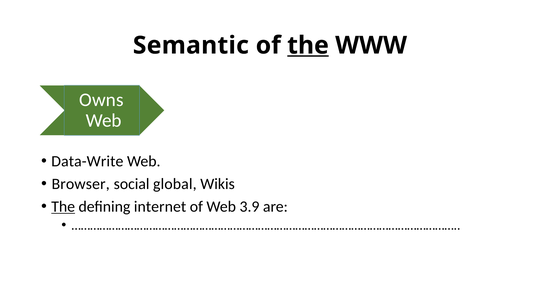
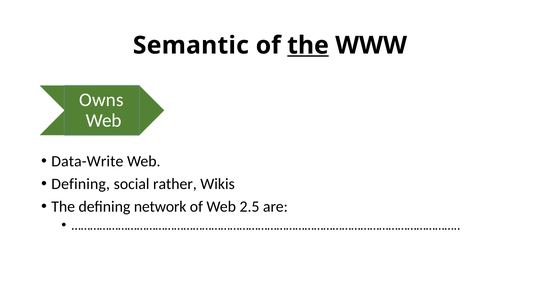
Browser: Browser -> Defining (81, 184)
global: global -> rather (175, 184)
The underline: present -> none (63, 206)
internet: internet -> network (160, 206)
3.9: 3.9 -> 2.5 (249, 206)
